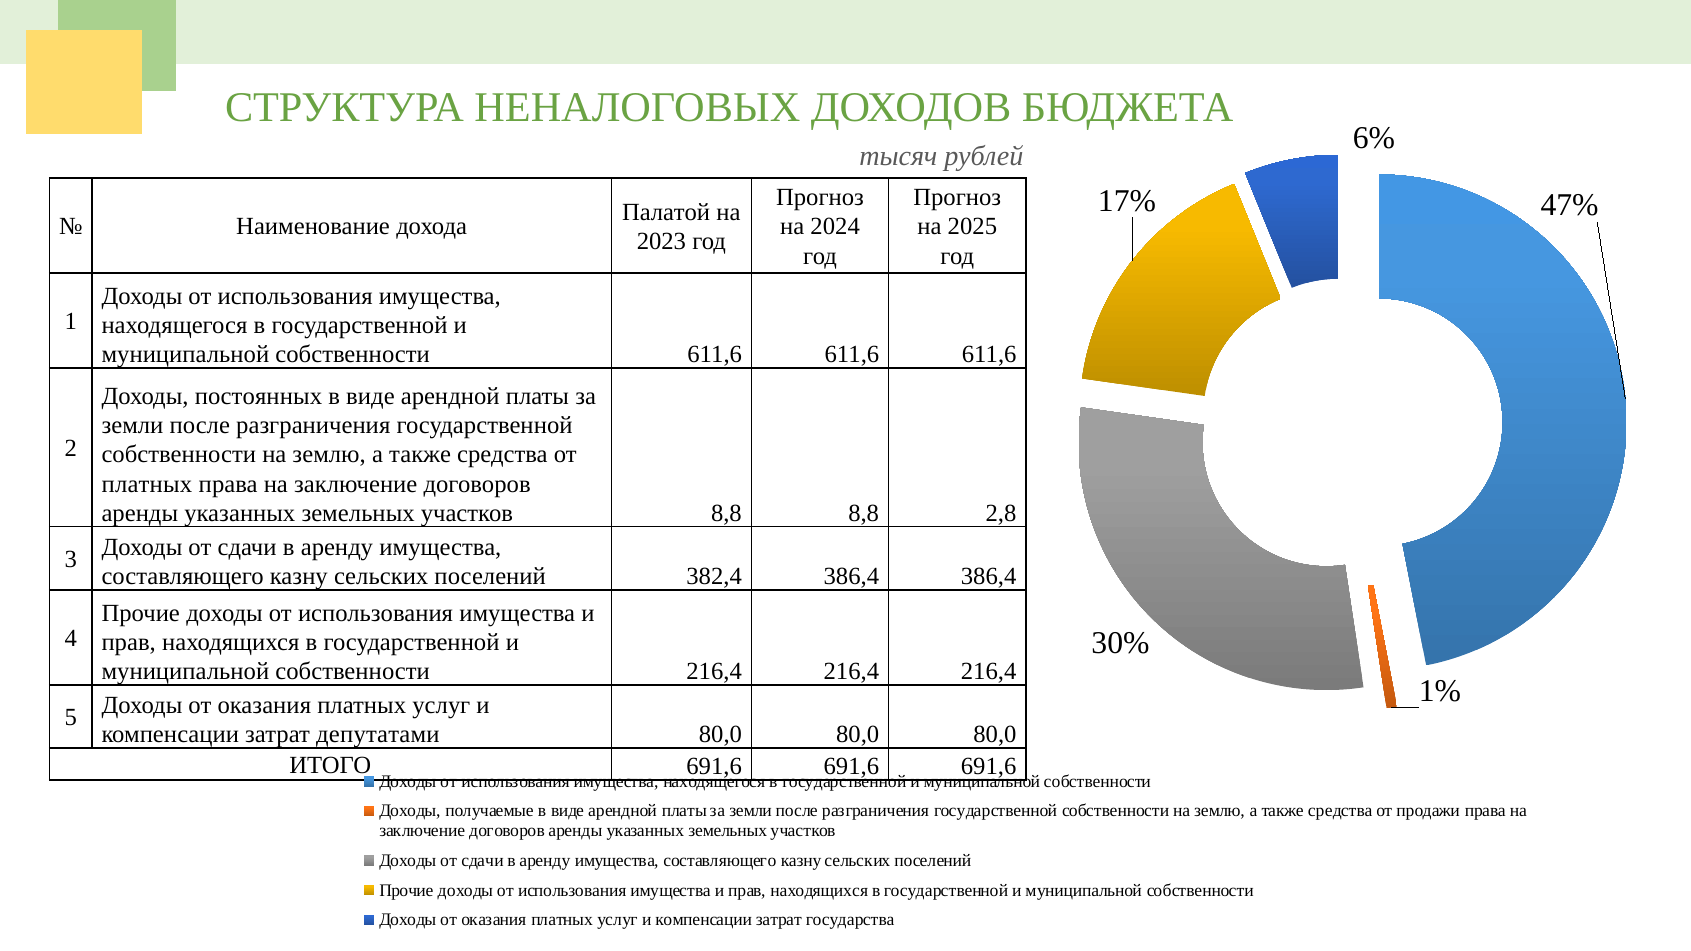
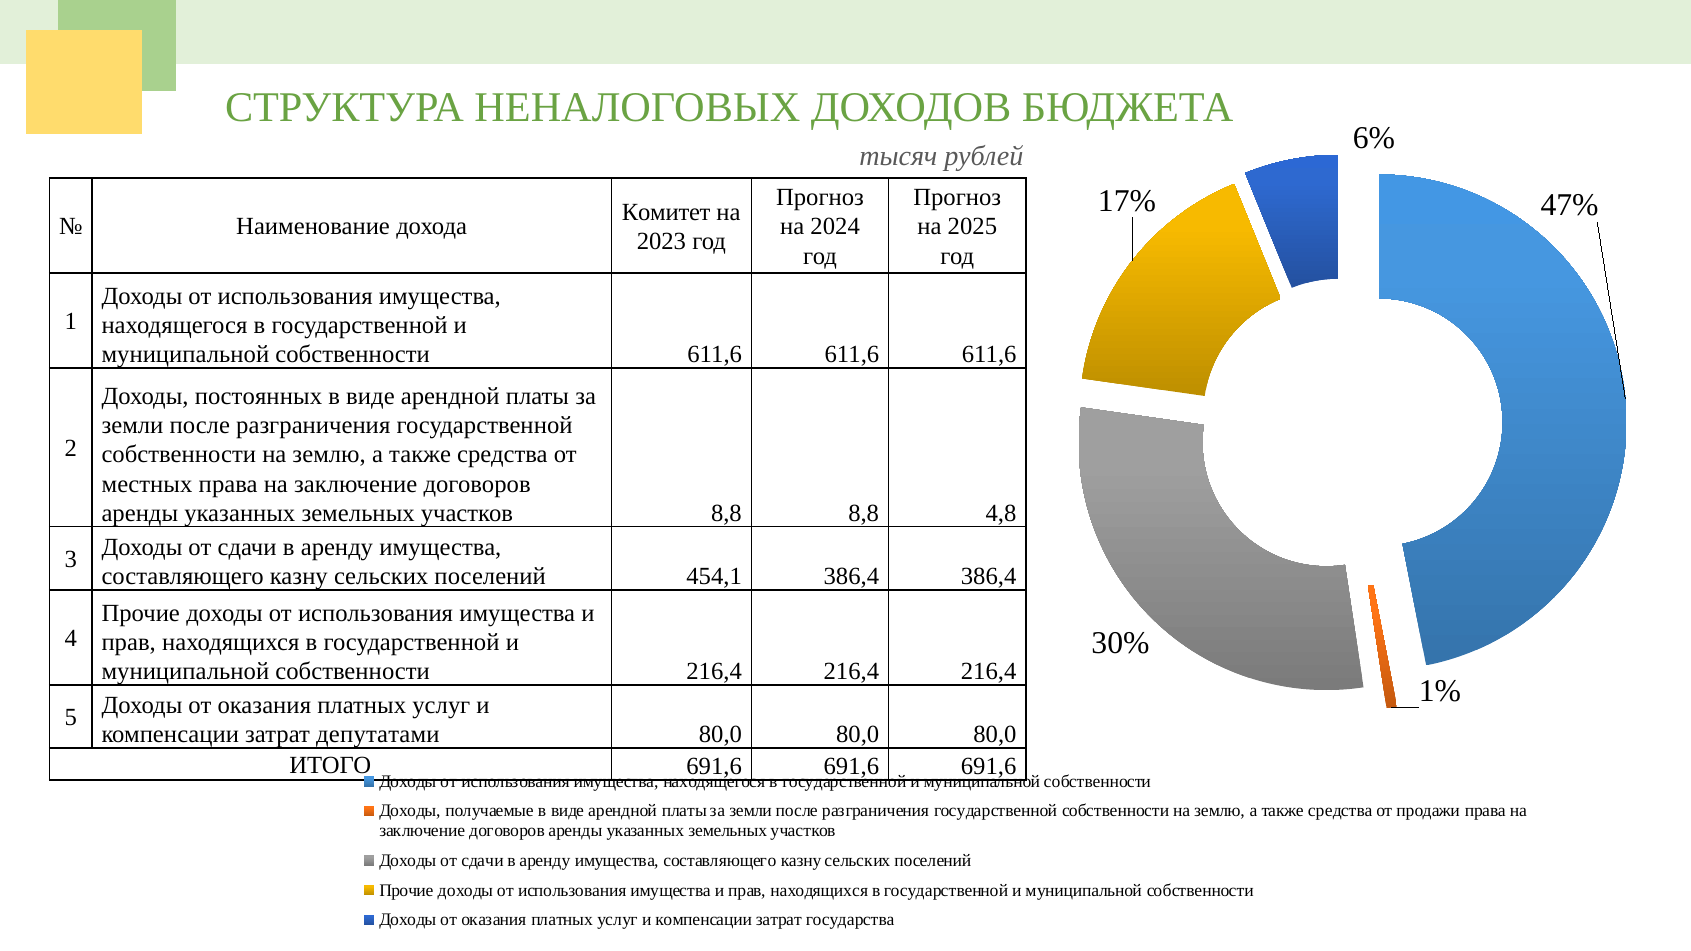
Палатой: Палатой -> Комитет (666, 212)
платных: платных -> местных (147, 484)
2,8: 2,8 -> 4,8 (1001, 513)
382,4: 382,4 -> 454,1 (714, 576)
